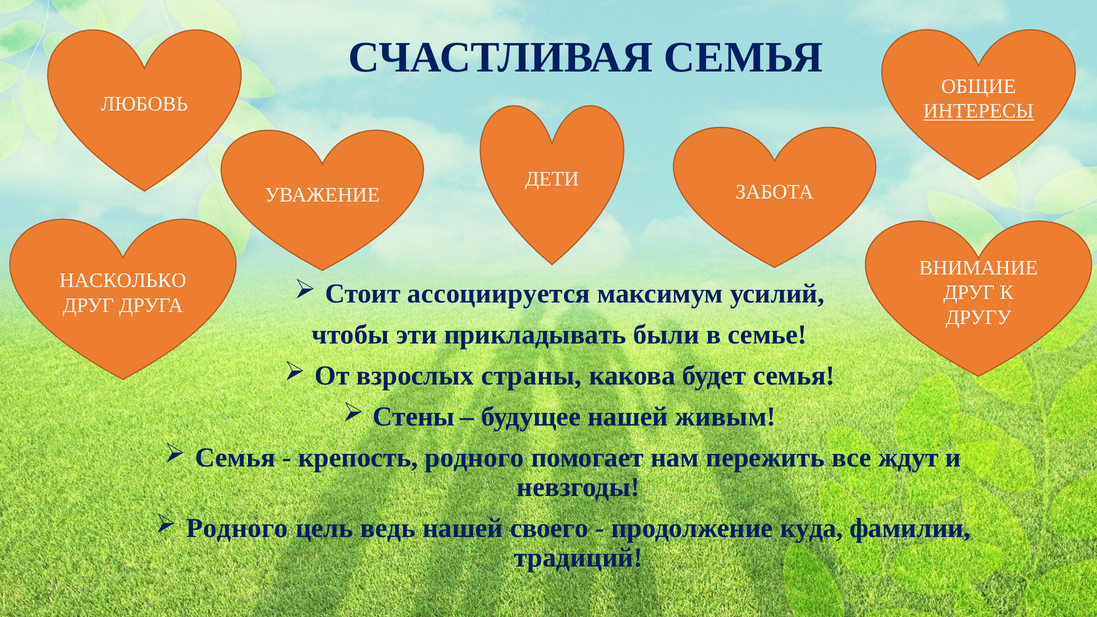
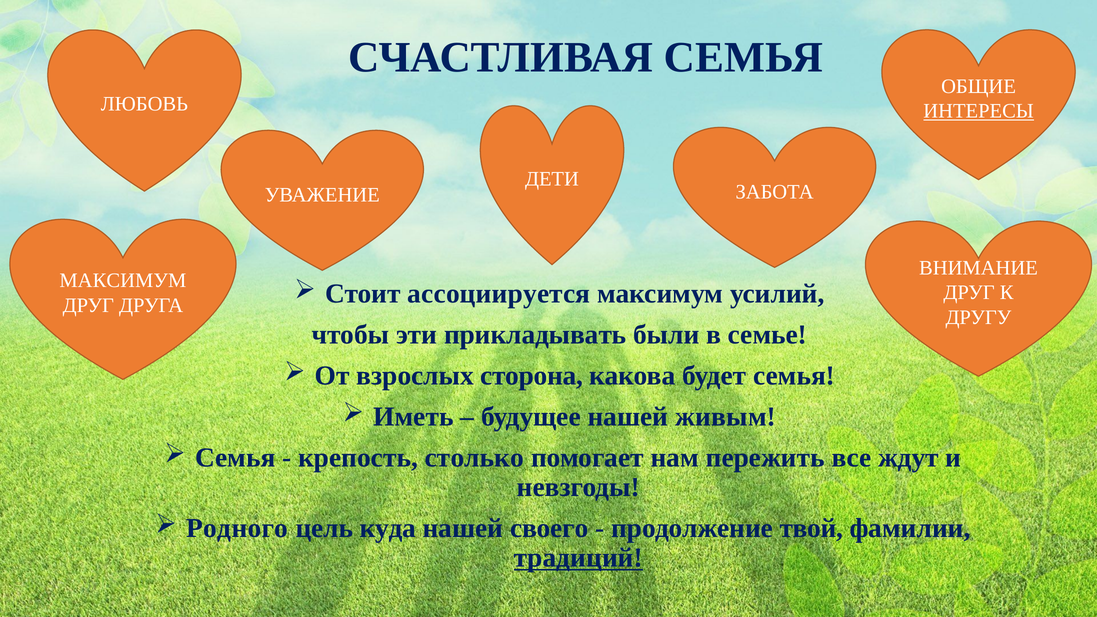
НАСКОЛЬКО: НАСКОЛЬКО -> МАКСИМУМ (123, 281)
страны: страны -> сторона (532, 376)
Стены: Стены -> Иметь (414, 417)
крепость родного: родного -> столько (474, 458)
ведь: ведь -> куда (388, 528)
куда: куда -> твой (811, 528)
традиций underline: none -> present (578, 558)
